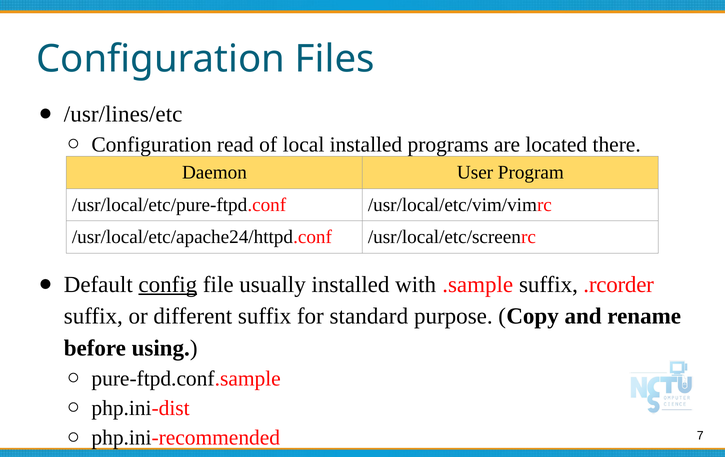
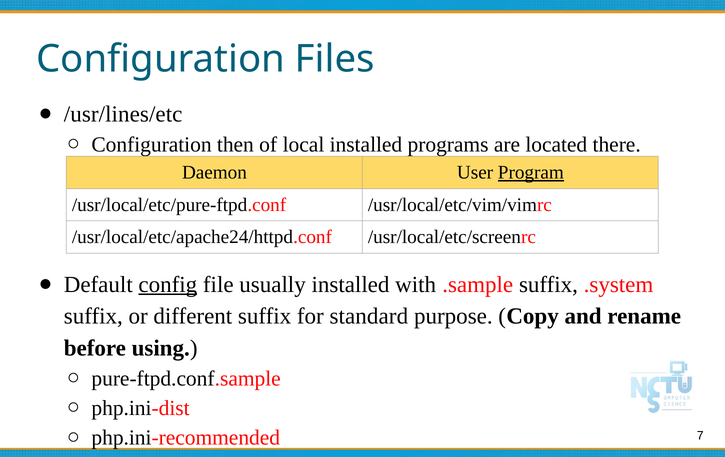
read: read -> then (235, 144)
Program underline: none -> present (531, 172)
.rcorder: .rcorder -> .system (619, 284)
